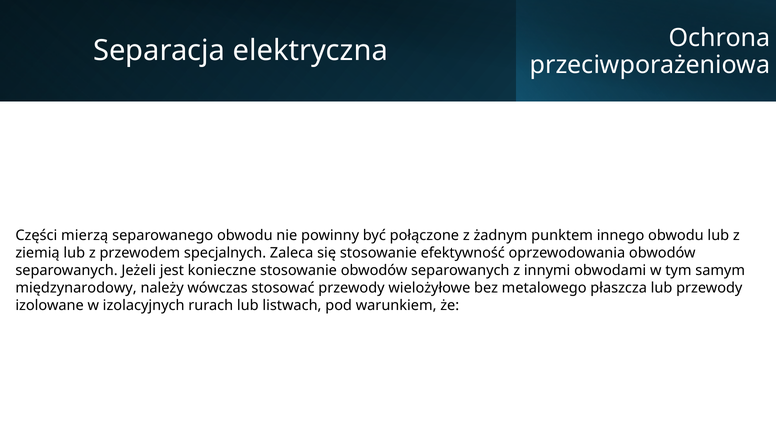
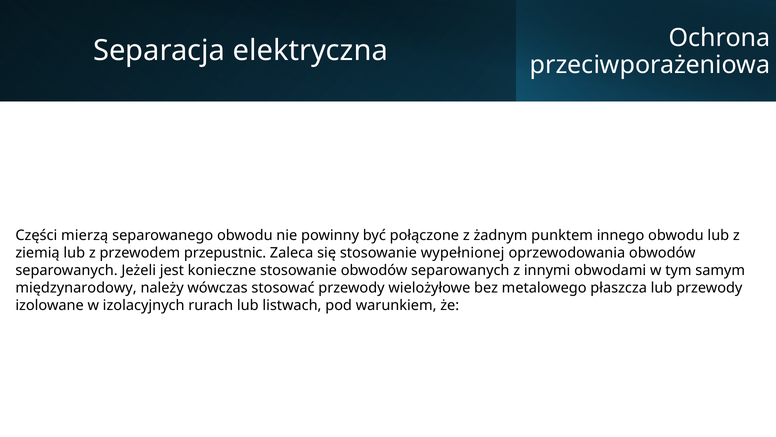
specjalnych: specjalnych -> przepustnic (225, 253)
efektywność: efektywność -> wypełnionej (463, 253)
